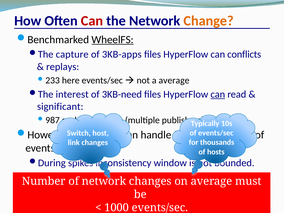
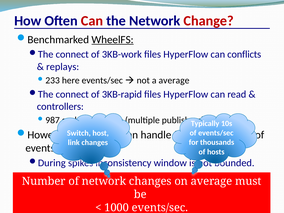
Change colour: orange -> red (209, 21)
capture: capture -> connect (72, 54)
3KB-apps: 3KB-apps -> 3KB-work (122, 54)
interest: interest -> connect (72, 94)
3KB-need: 3KB-need -> 3KB-rapid (122, 94)
can underline: present -> none (218, 94)
significant: significant -> controllers (60, 107)
